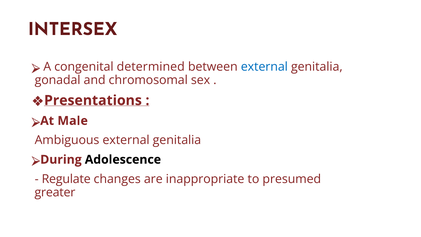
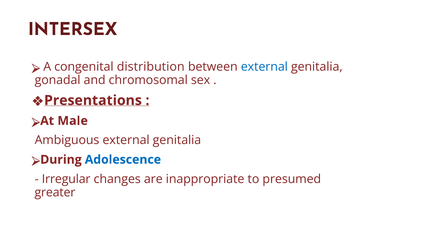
determined: determined -> distribution (151, 67)
Adolescence colour: black -> blue (123, 159)
Regulate: Regulate -> Irregular (66, 179)
